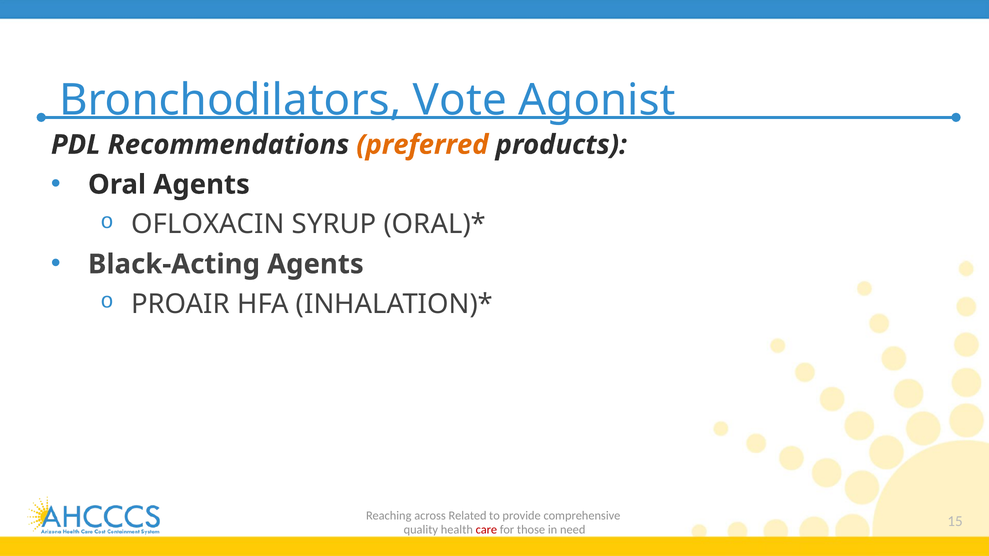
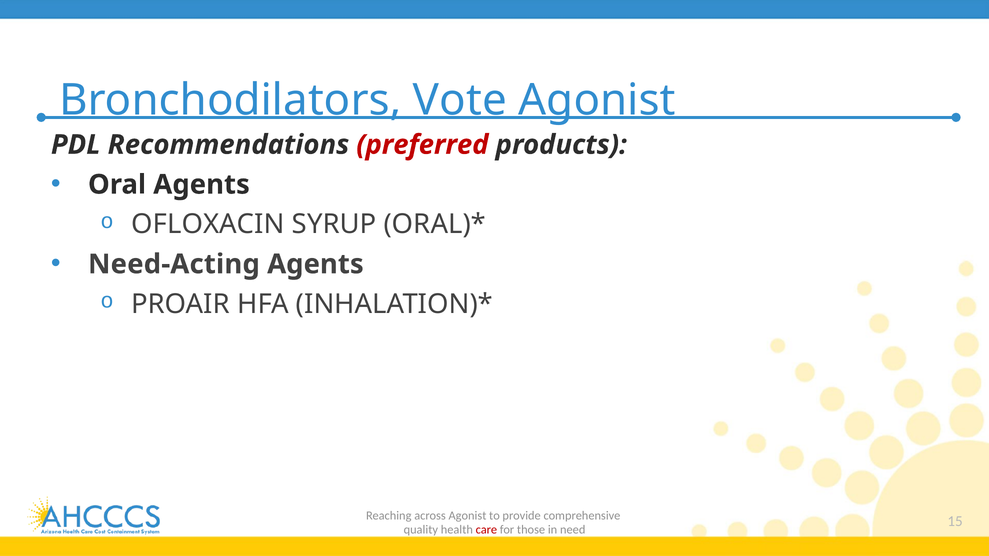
preferred colour: orange -> red (422, 145)
Black-Acting: Black-Acting -> Need-Acting (174, 264)
across Related: Related -> Agonist (468, 516)
